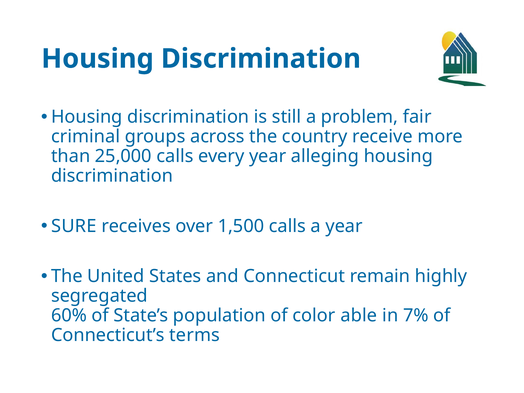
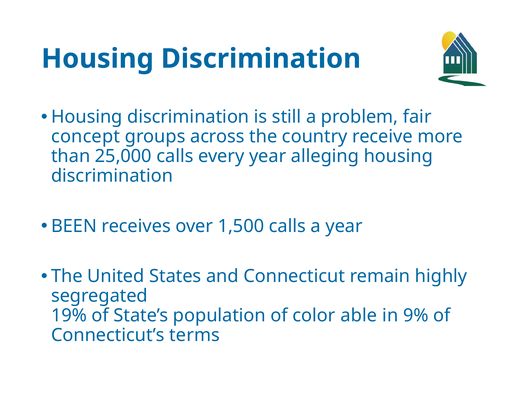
criminal: criminal -> concept (86, 137)
SURE: SURE -> BEEN (74, 226)
60%: 60% -> 19% (69, 316)
7%: 7% -> 9% (416, 316)
